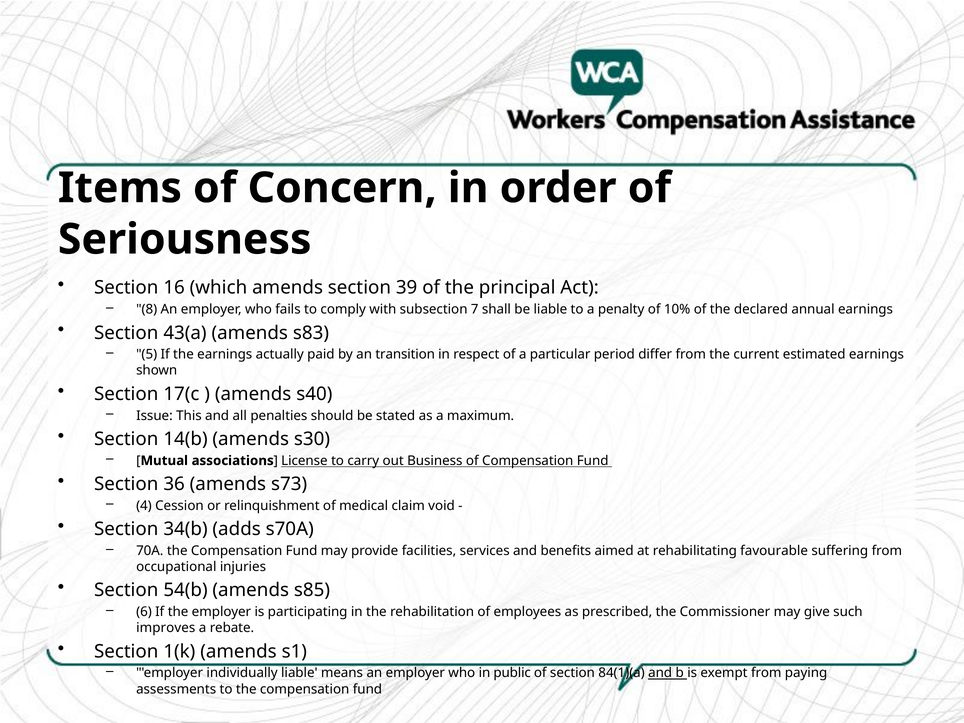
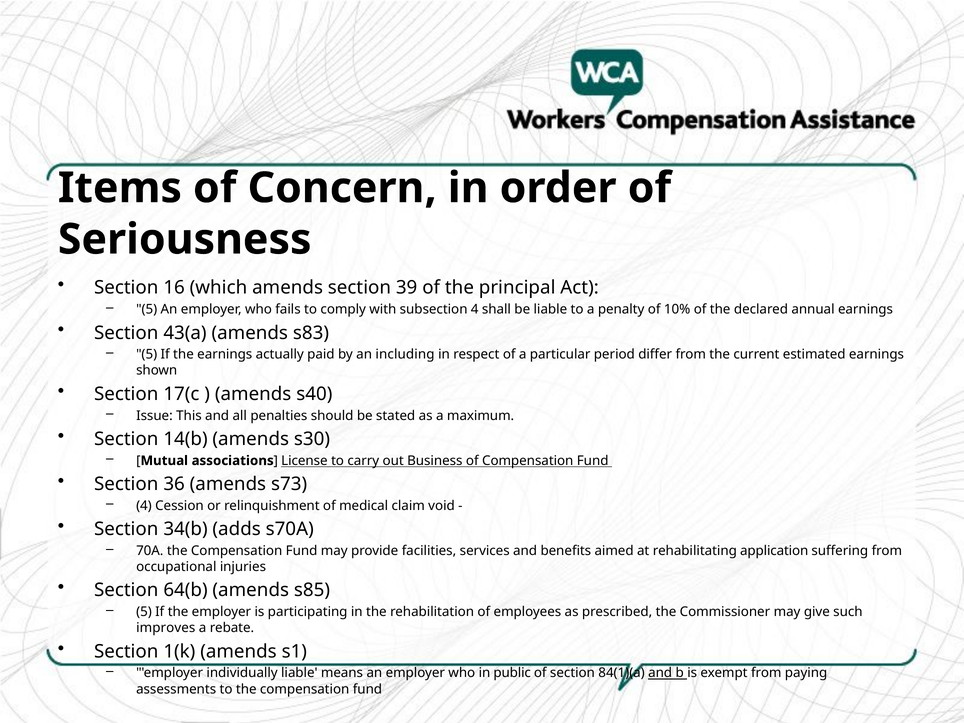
8: 8 -> 5 (147, 309)
subsection 7: 7 -> 4 (475, 309)
transition: transition -> including (405, 354)
favourable: favourable -> application (774, 551)
54(b: 54(b -> 64(b (186, 590)
6: 6 -> 5 (144, 612)
